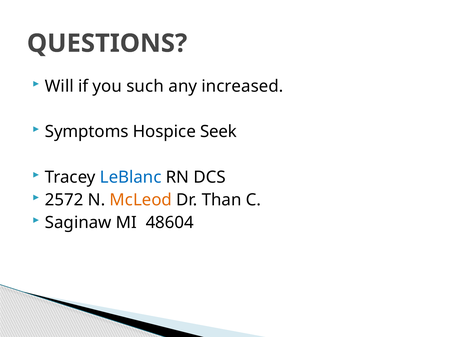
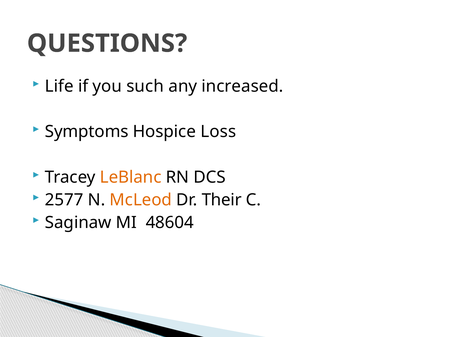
Will: Will -> Life (59, 86)
Seek: Seek -> Loss (218, 132)
LeBlanc colour: blue -> orange (131, 177)
2572: 2572 -> 2577 (64, 200)
Than: Than -> Their (222, 200)
